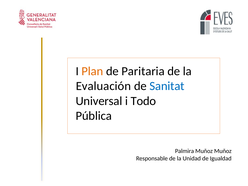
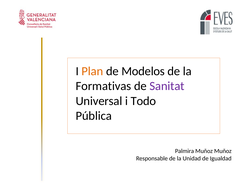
Paritaria: Paritaria -> Modelos (143, 71)
Evaluación: Evaluación -> Formativas (103, 86)
Sanitat colour: blue -> purple (167, 86)
